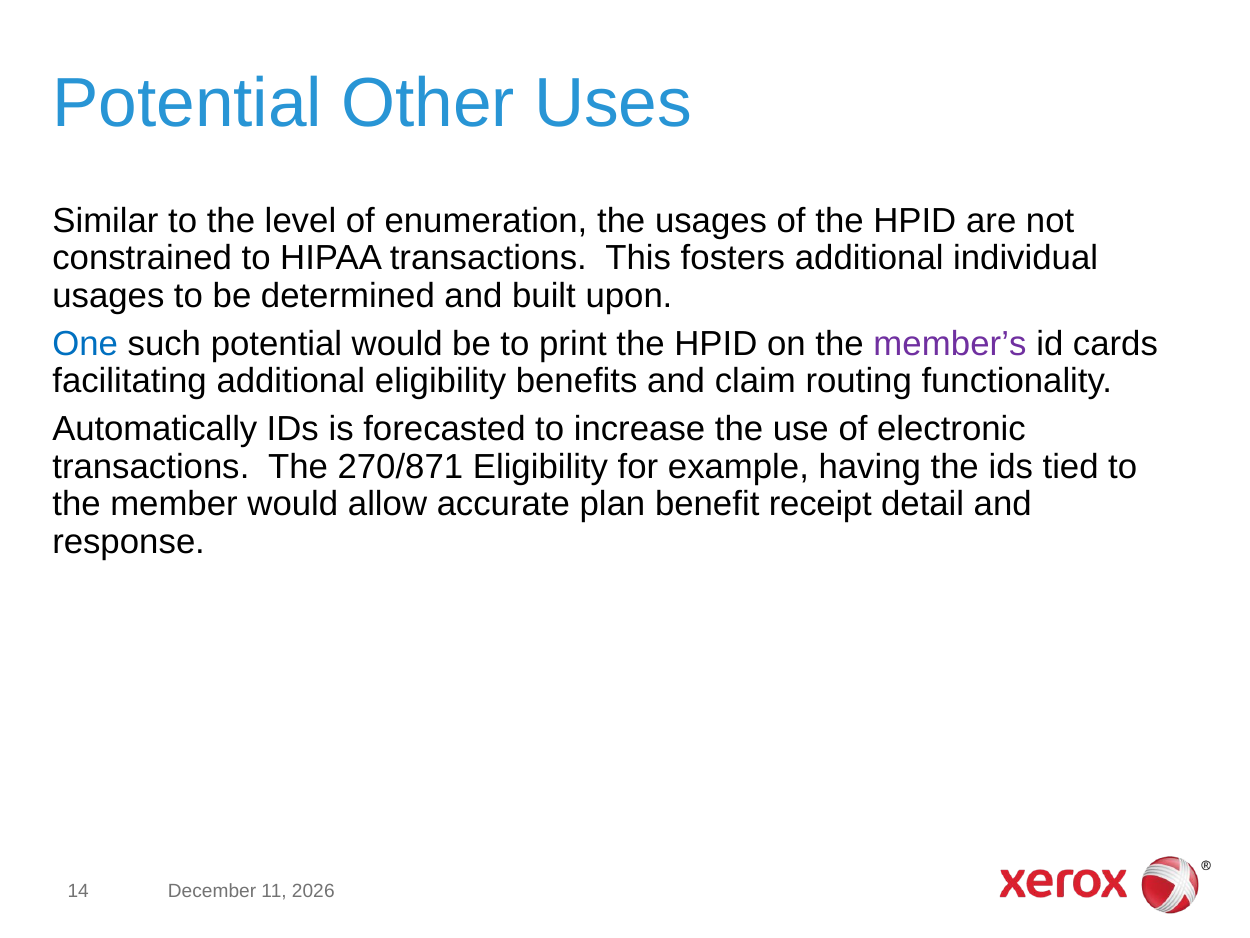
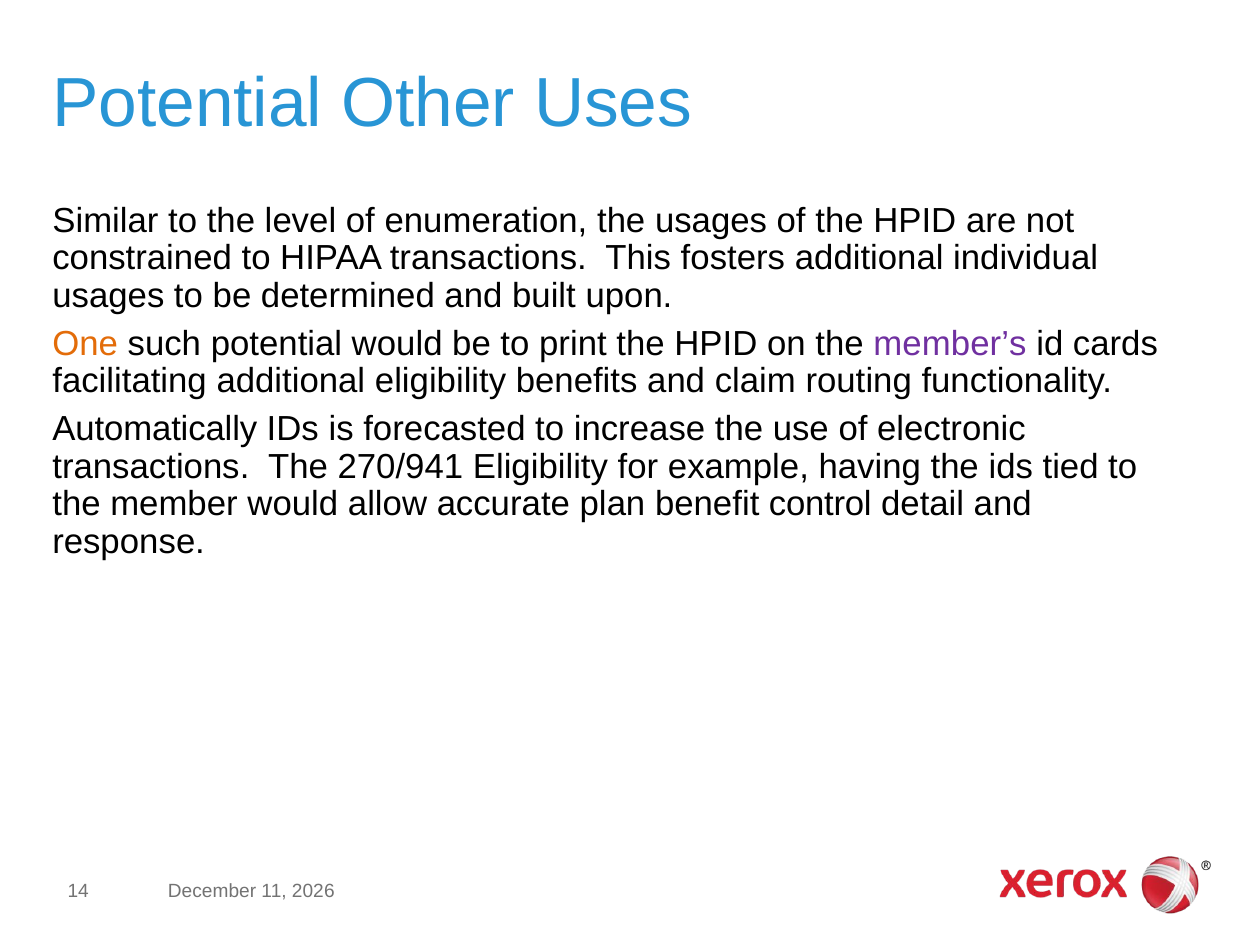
One colour: blue -> orange (85, 344)
270/871: 270/871 -> 270/941 (400, 466)
receipt: receipt -> control (820, 504)
